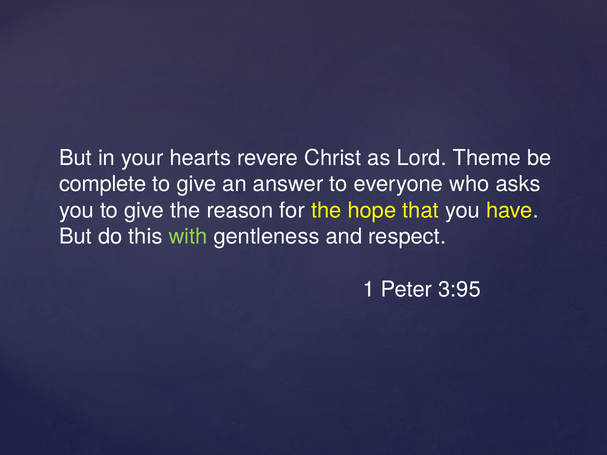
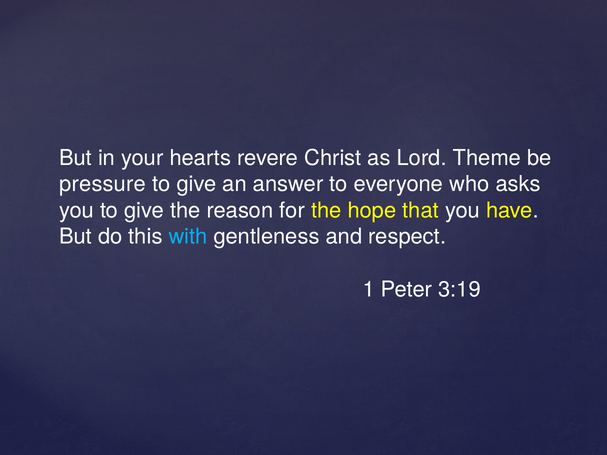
complete: complete -> pressure (103, 184)
with colour: light green -> light blue (188, 237)
3:95: 3:95 -> 3:19 (459, 289)
